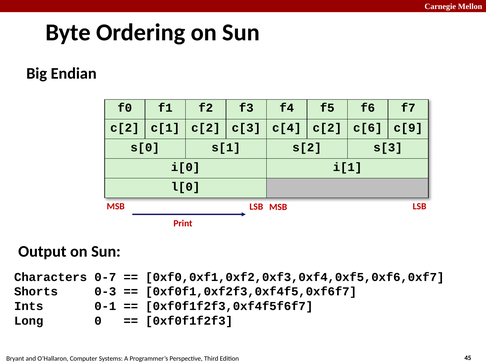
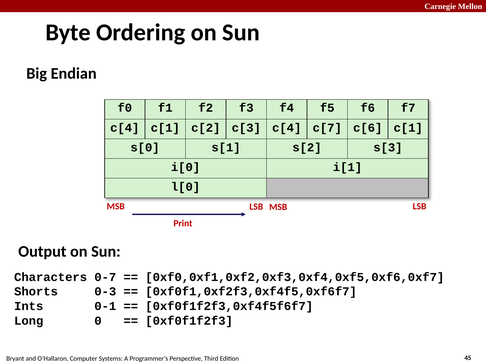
c[2: c[2 -> c[4 (125, 128)
c[4 c[2: c[2 -> c[7 (327, 128)
c[6 c[9: c[9 -> c[1 (408, 128)
